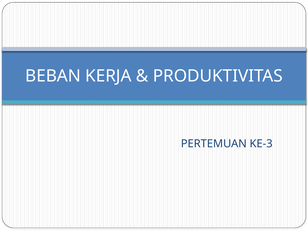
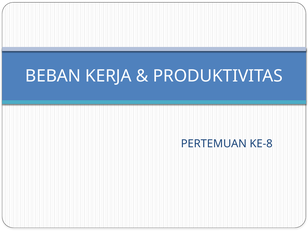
KE-3: KE-3 -> KE-8 (261, 144)
